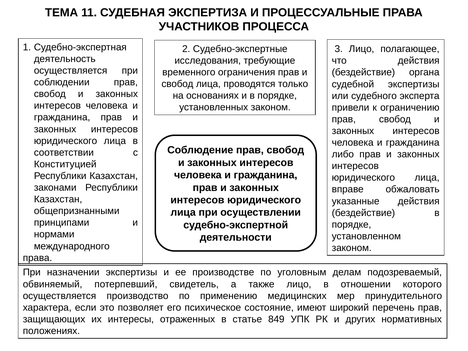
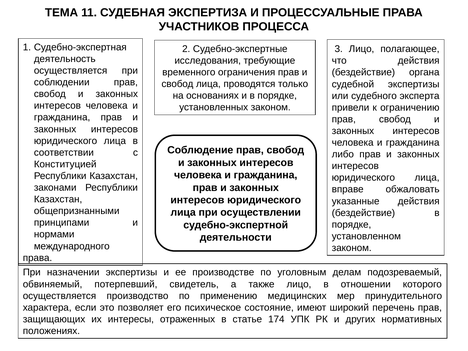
849: 849 -> 174 (276, 319)
